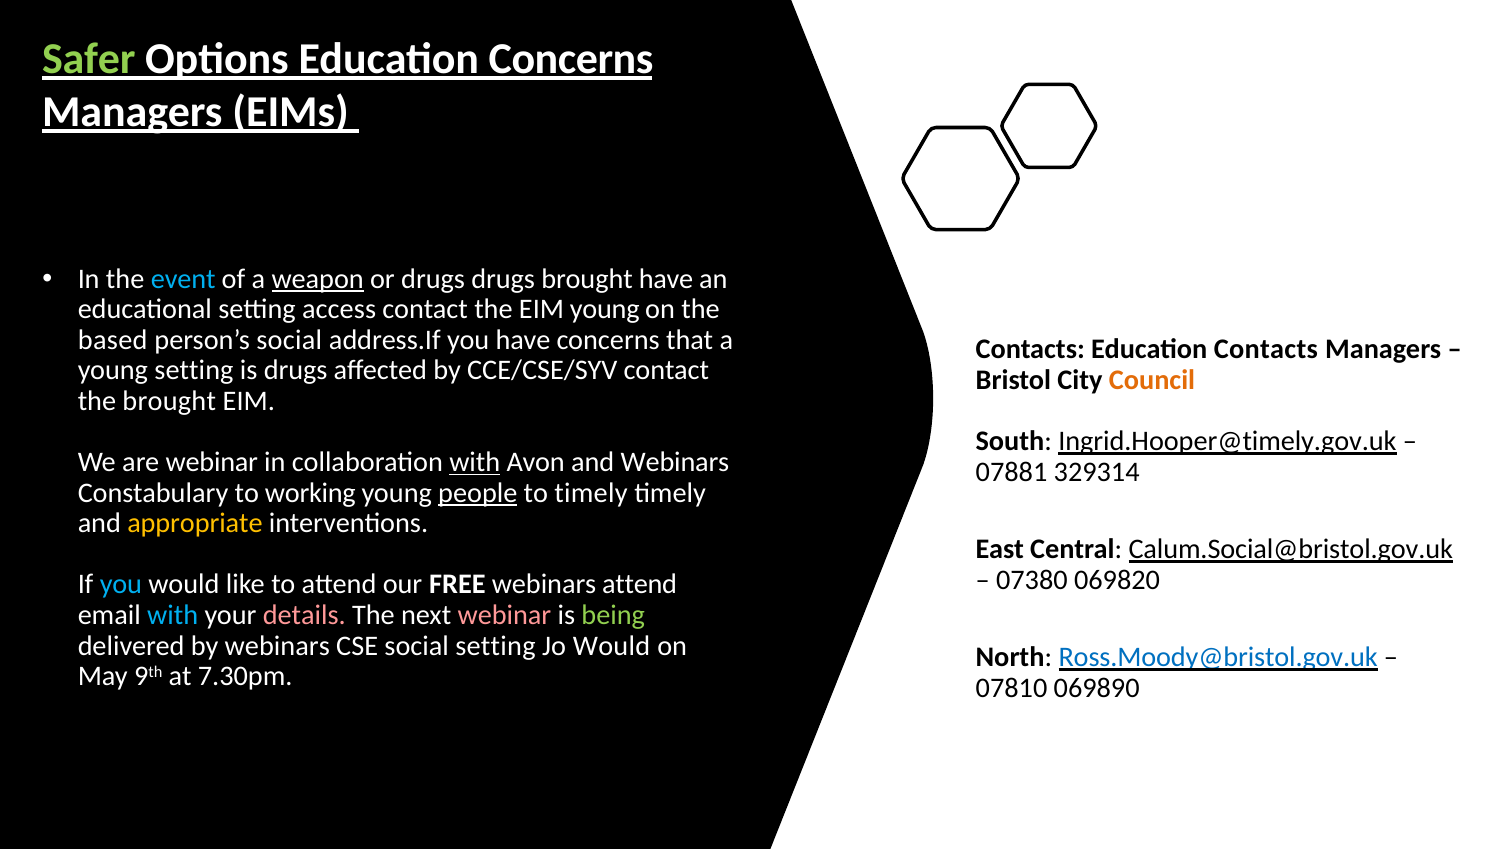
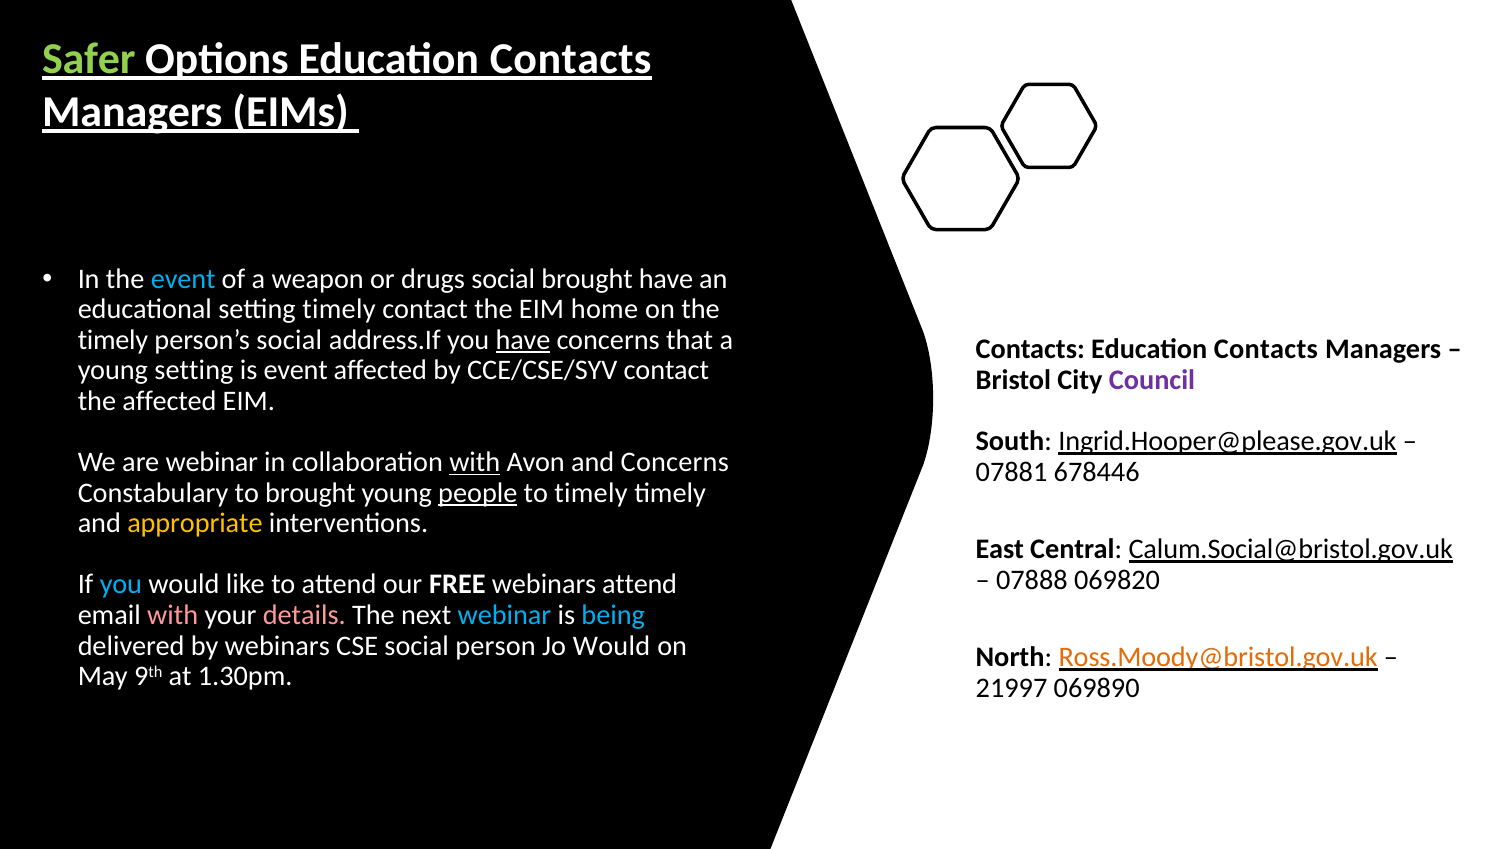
Options Education Concerns: Concerns -> Contacts (571, 59)
weapon underline: present -> none (318, 279)
drugs drugs: drugs -> social (503, 279)
setting access: access -> timely (339, 309)
EIM young: young -> home (604, 309)
based: based -> timely (113, 340)
have underline: none -> present (523, 340)
is drugs: drugs -> event (296, 370)
Council colour: orange -> purple (1152, 380)
the brought: brought -> affected (169, 401)
Ingrid.Hooper@timely.gov.uk: Ingrid.Hooper@timely.gov.uk -> Ingrid.Hooper@please.gov.uk (1227, 441)
and Webinars: Webinars -> Concerns (675, 462)
329314: 329314 -> 678446 (1097, 472)
to working: working -> brought (310, 493)
07380: 07380 -> 07888 (1032, 580)
with colour: light blue -> pink (173, 615)
webinar colour: pink -> light blue (505, 615)
being colour: light green -> light blue (613, 615)
social setting: setting -> person (495, 646)
Ross.Moody@bristol.gov.uk colour: blue -> orange (1218, 657)
7.30pm: 7.30pm -> 1.30pm (245, 676)
07810: 07810 -> 21997 (1012, 688)
